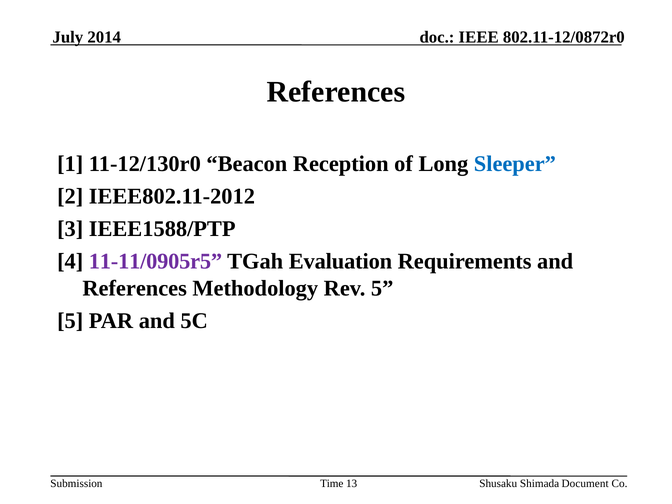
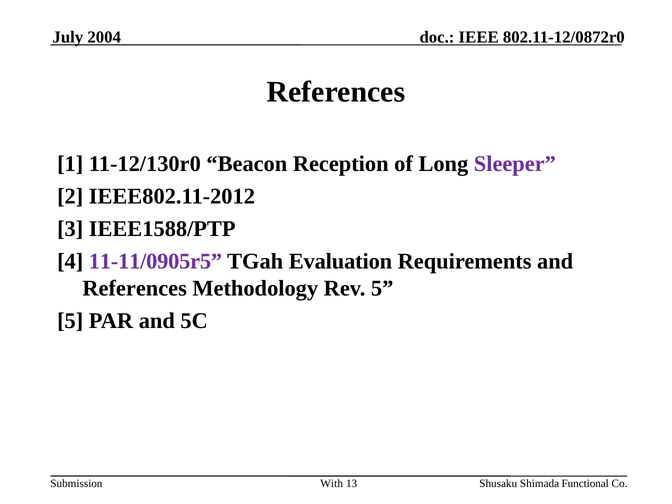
2014: 2014 -> 2004 (104, 37)
Sleeper colour: blue -> purple (515, 164)
Time: Time -> With (332, 483)
Document: Document -> Functional (585, 483)
